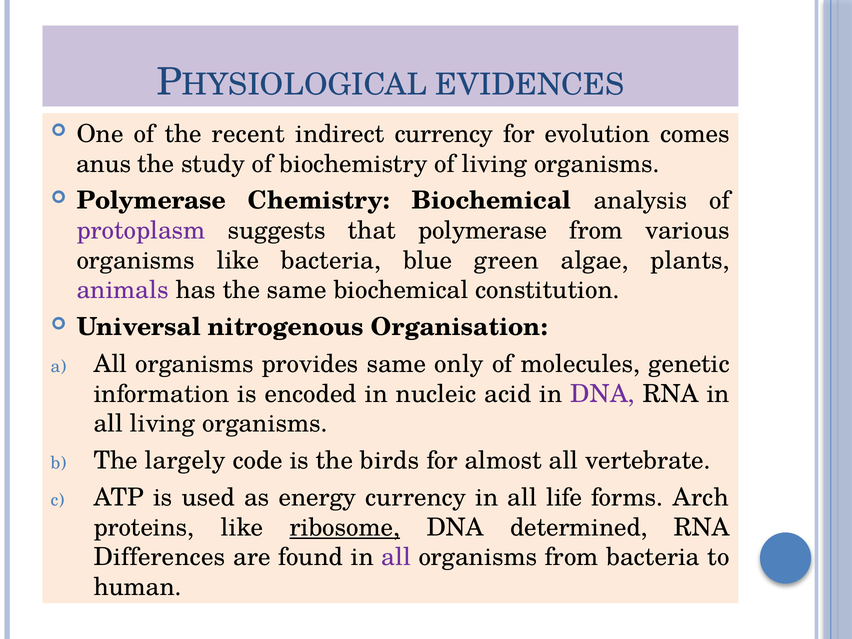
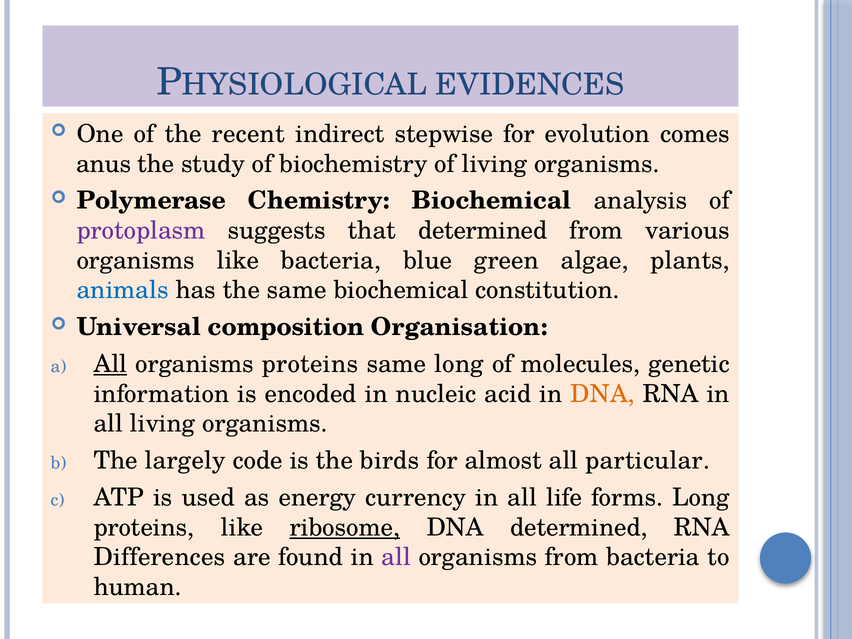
indirect currency: currency -> stepwise (444, 134)
that polymerase: polymerase -> determined (483, 231)
animals colour: purple -> blue (123, 290)
nitrogenous: nitrogenous -> composition (286, 327)
All underline: none -> present (110, 364)
organisms provides: provides -> proteins (310, 364)
same only: only -> long (459, 364)
DNA colour: purple -> orange (603, 394)
vertebrate: vertebrate -> particular (648, 461)
forms Arch: Arch -> Long (701, 498)
